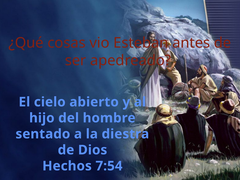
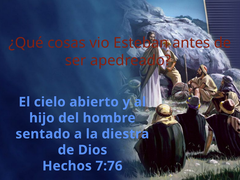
7:54: 7:54 -> 7:76 (109, 166)
